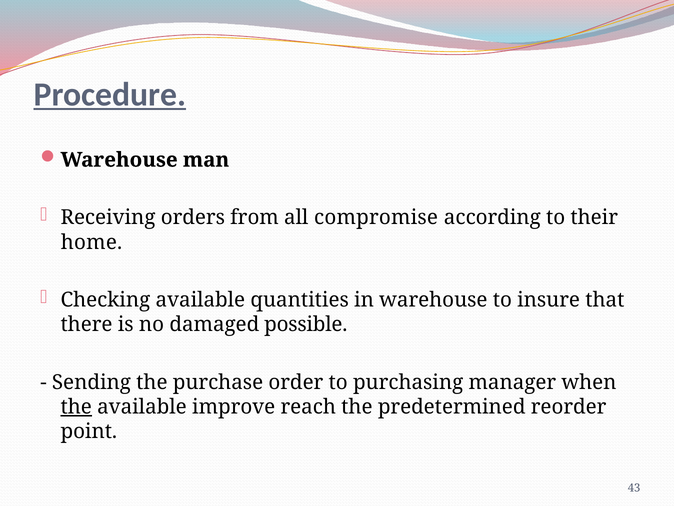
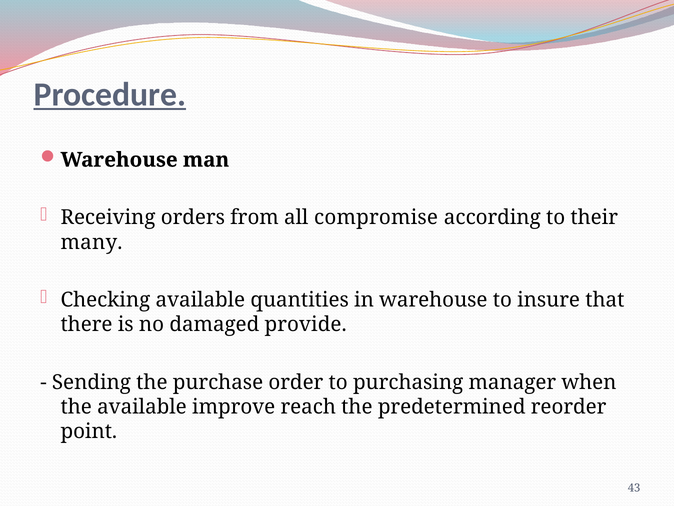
home: home -> many (92, 242)
possible: possible -> provide (306, 324)
the underline: present -> none (76, 407)
